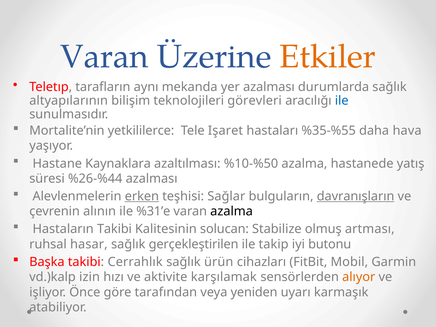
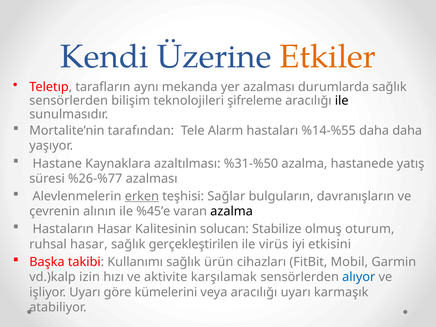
Varan: Varan -> Kendi (104, 57)
altyapılarının: altyapılarının -> sensörlerden (69, 101)
görevleri: görevleri -> şifreleme (255, 101)
ile colour: blue -> black (342, 101)
yetkililerce: yetkililerce -> tarafından (141, 131)
Işaret: Işaret -> Alarm (226, 131)
%35-%55: %35-%55 -> %14-%55 (329, 131)
daha hava: hava -> daha (407, 131)
%10-%50: %10-%50 -> %31-%50 (251, 163)
%26-%44: %26-%44 -> %26-%77 (95, 179)
davranışların underline: present -> none (356, 196)
%31’e: %31’e -> %45’e (153, 211)
Hastaların Takibi: Takibi -> Hasar (114, 229)
artması: artması -> oturum (370, 229)
takip: takip -> virüs (274, 244)
butonu: butonu -> etkisini (330, 244)
Cerrahlık: Cerrahlık -> Kullanımı (135, 262)
alıyor colour: orange -> blue (359, 277)
işliyor Önce: Önce -> Uyarı (85, 292)
tarafından: tarafından -> kümelerini (166, 292)
veya yeniden: yeniden -> aracılığı (254, 292)
